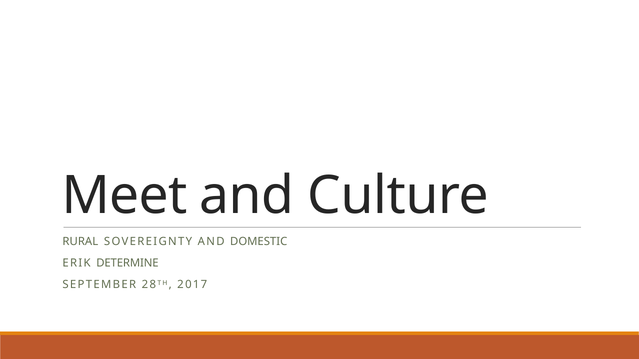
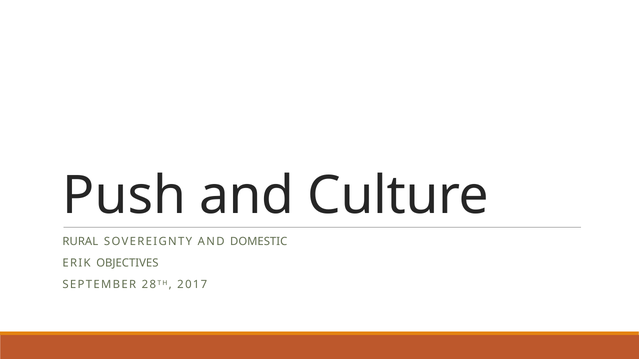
Meet: Meet -> Push (124, 196)
DETERMINE: DETERMINE -> OBJECTIVES (127, 264)
